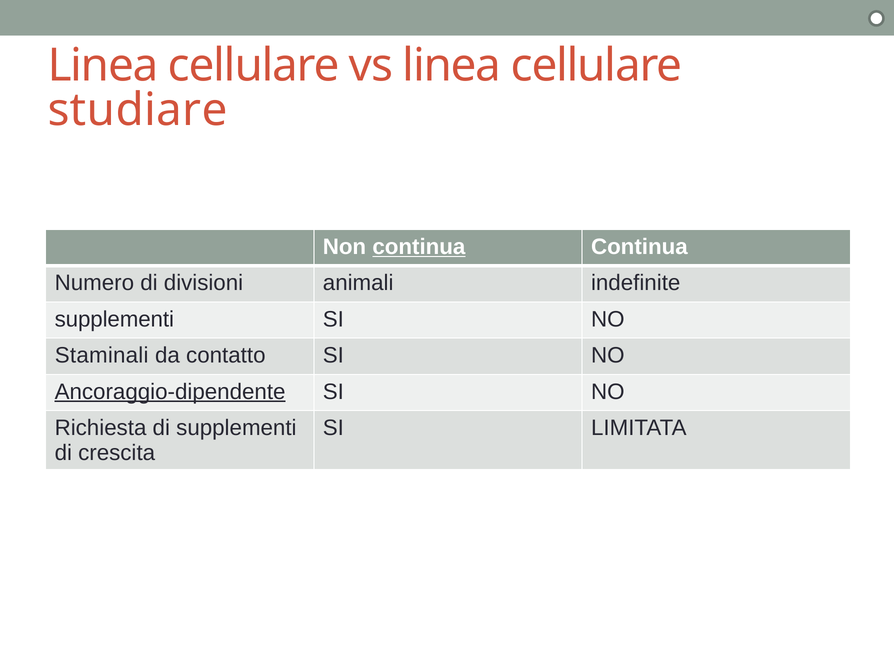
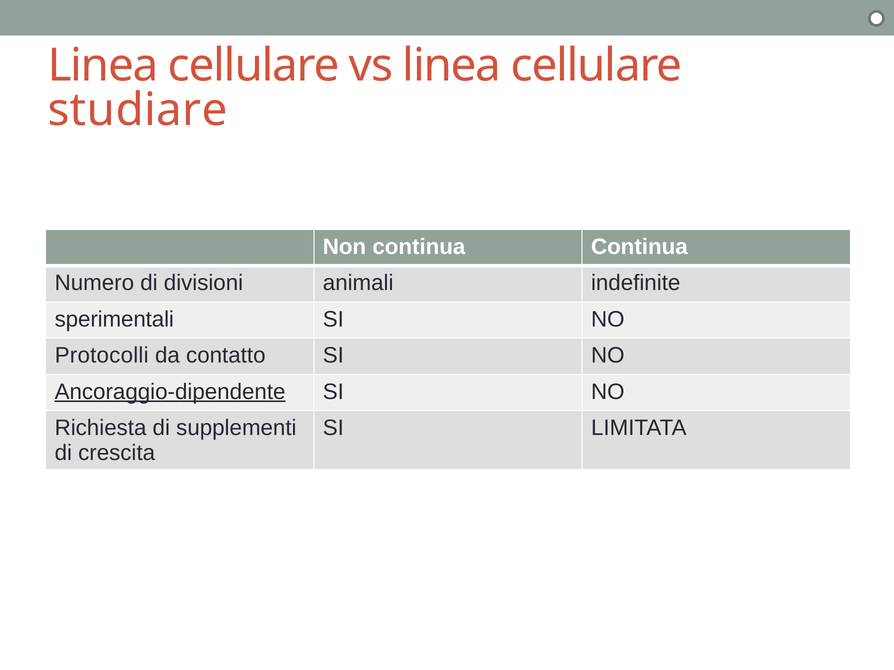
continua underline: present -> none (419, 247)
supplementi: supplementi -> sperimentali (114, 320)
Staminali: Staminali -> Protocolli (102, 356)
